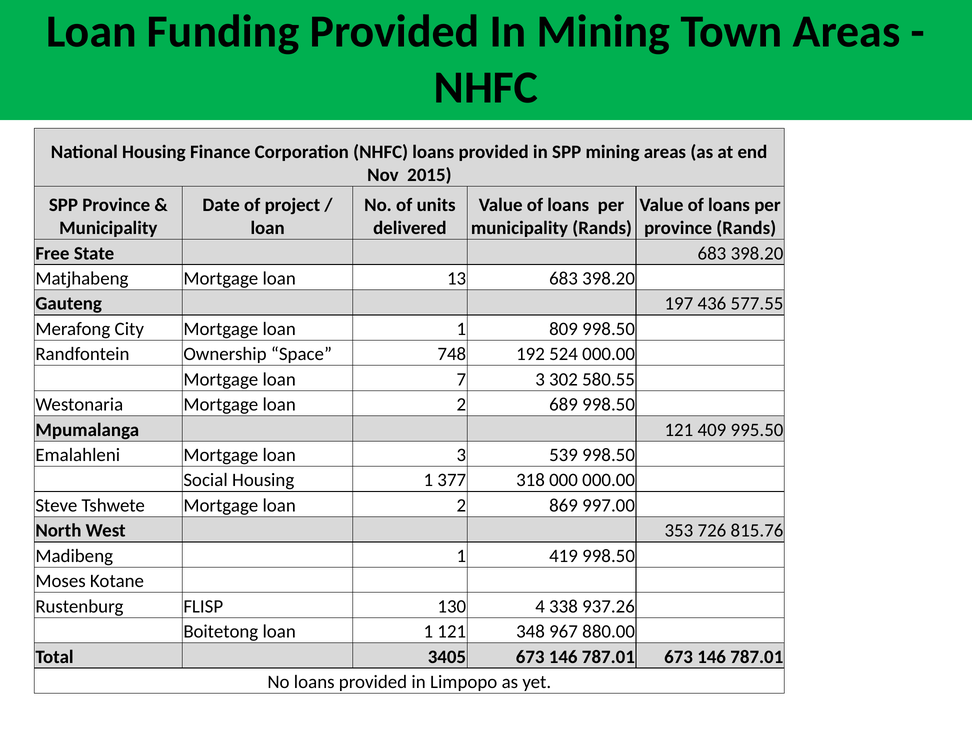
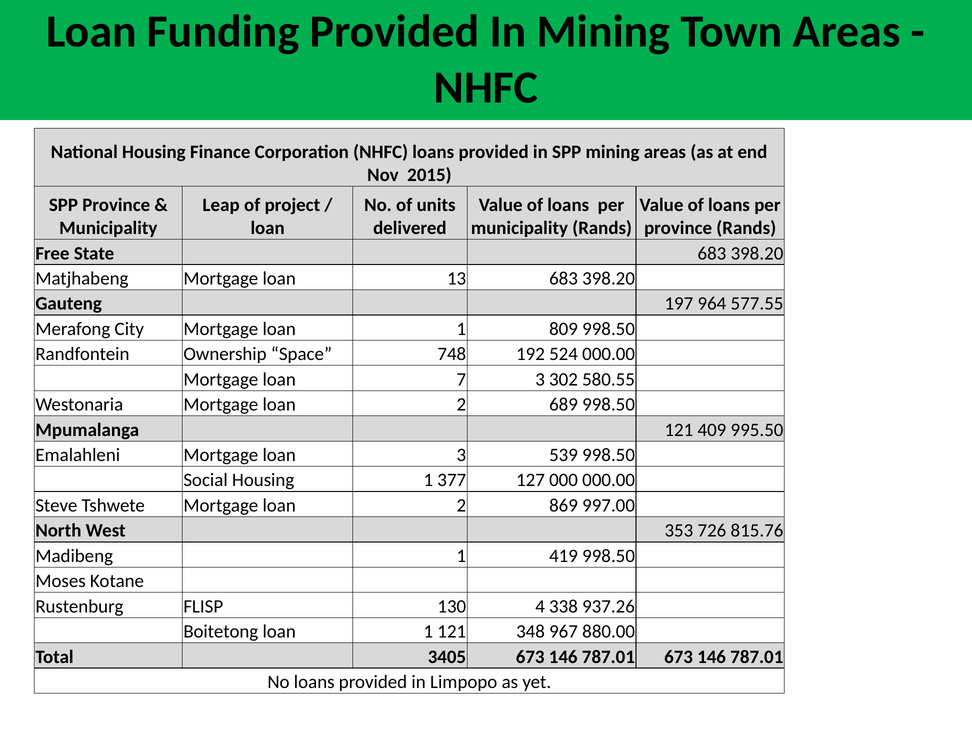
Date: Date -> Leap (221, 205)
436: 436 -> 964 (712, 304)
318: 318 -> 127 (531, 480)
